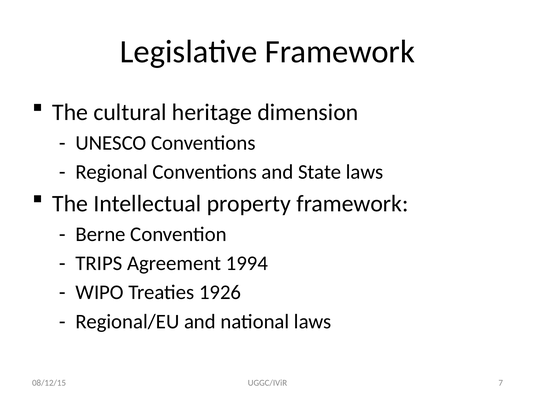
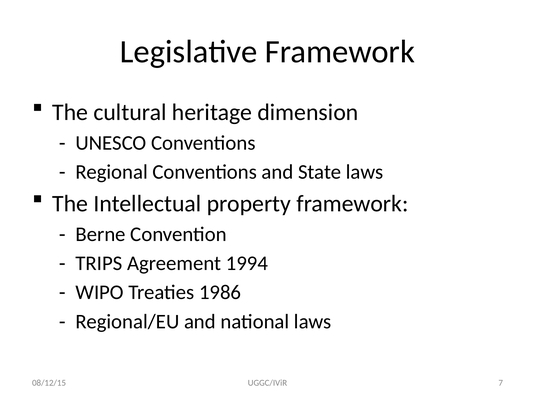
1926: 1926 -> 1986 (220, 293)
